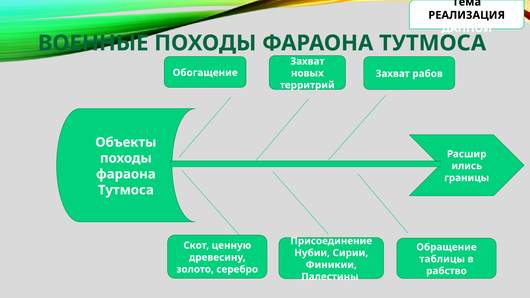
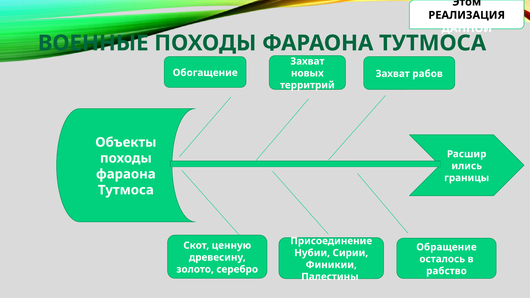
Тема: Тема -> Этом (467, 2)
таблицы: таблицы -> осталось (442, 259)
